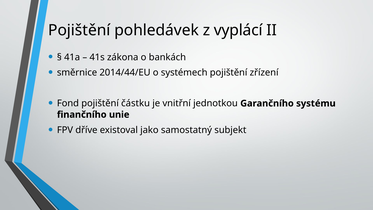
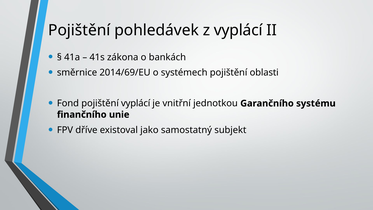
2014/44/EU: 2014/44/EU -> 2014/69/EU (125, 73)
zřízení: zřízení -> oblasti (264, 73)
pojištění částku: částku -> vyplácí (136, 103)
